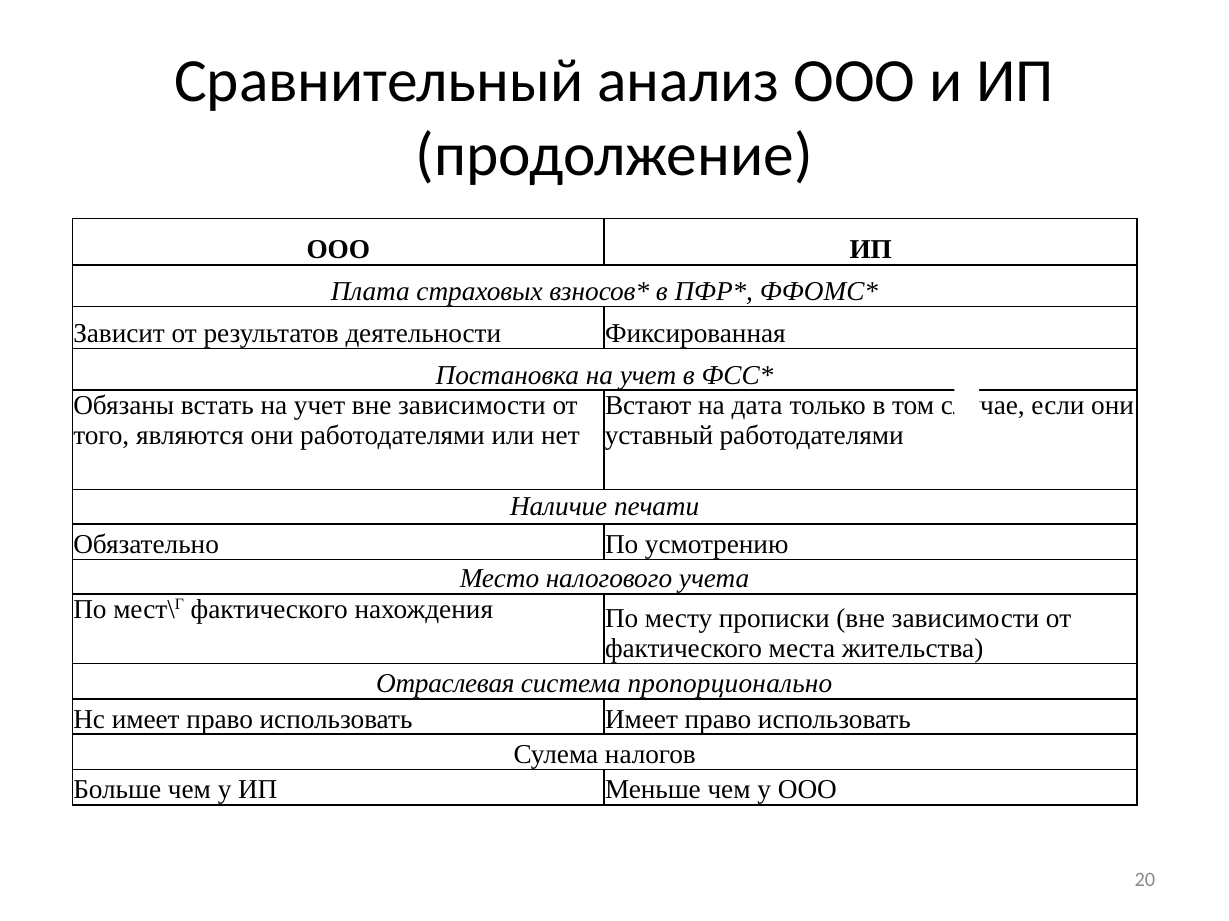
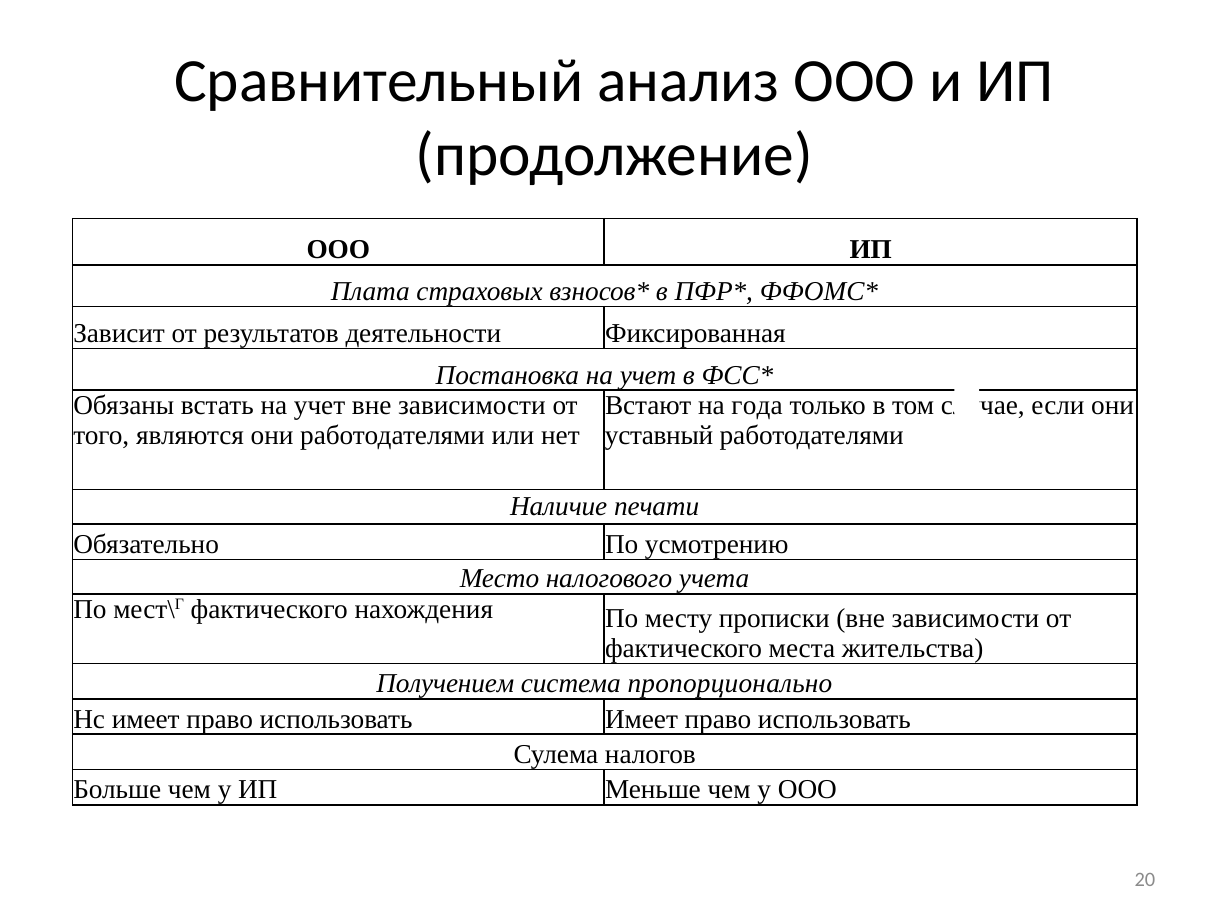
дата: дата -> года (757, 406)
Отраслевая: Отраслевая -> Получением (445, 684)
